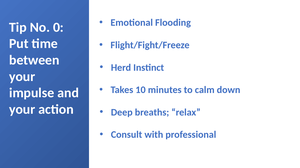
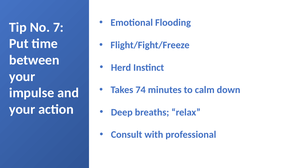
0: 0 -> 7 (58, 27)
10: 10 -> 74 (141, 90)
